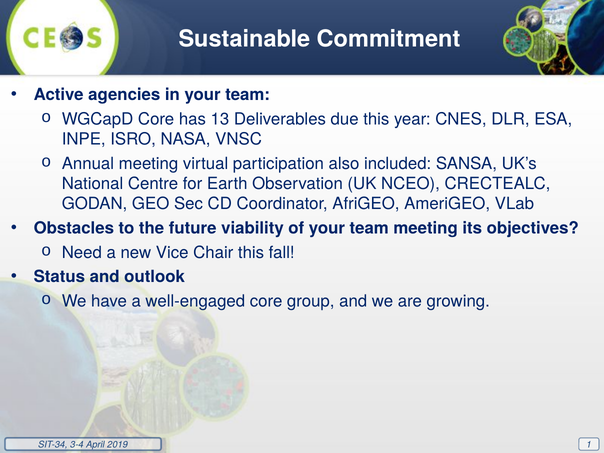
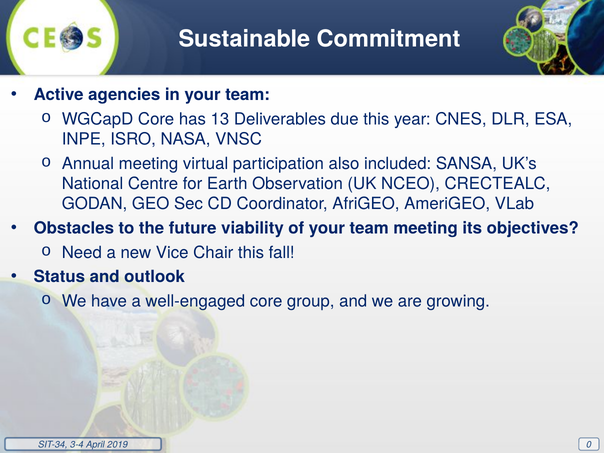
1: 1 -> 0 (589, 445)
